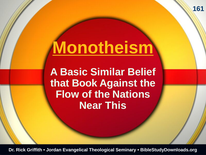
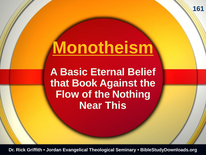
Similar: Similar -> Eternal (108, 72)
Nations: Nations -> Nothing (131, 94)
